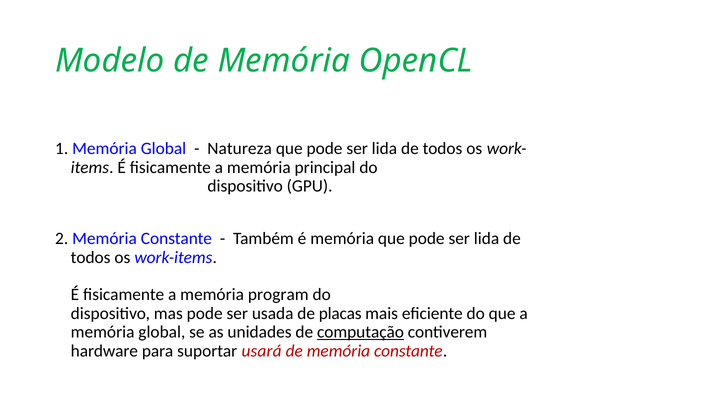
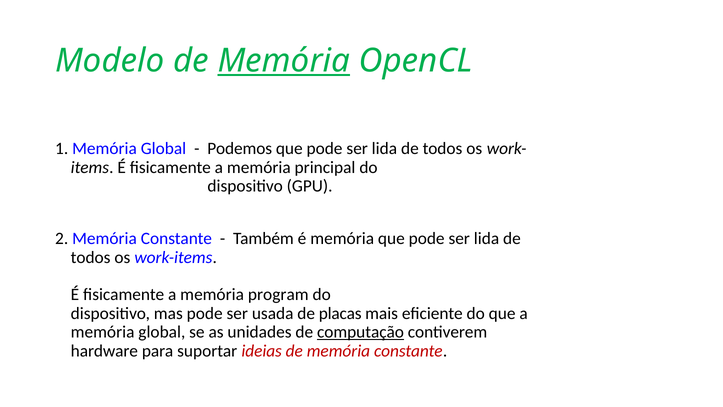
Memória underline: none -> present (284, 61)
Natureza: Natureza -> Podemos (240, 149)
usará: usará -> ideias (262, 351)
